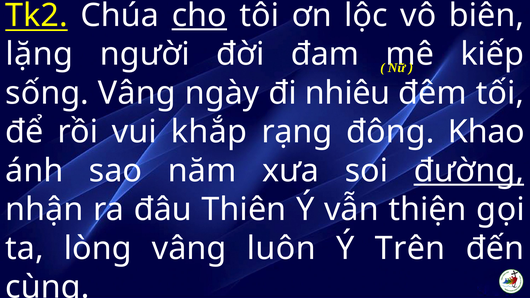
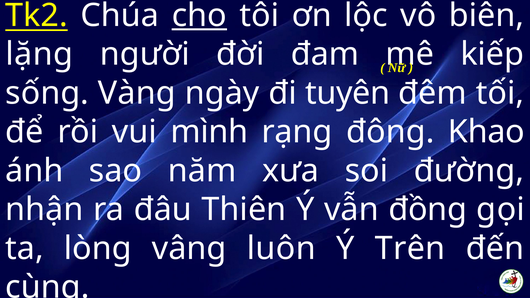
sống Vâng: Vâng -> Vàng (137, 93)
nhiêu: nhiêu -> tuyên (348, 93)
khắp: khắp -> mình (209, 132)
đường underline: present -> none (469, 171)
thiện: thiện -> đồng (428, 210)
